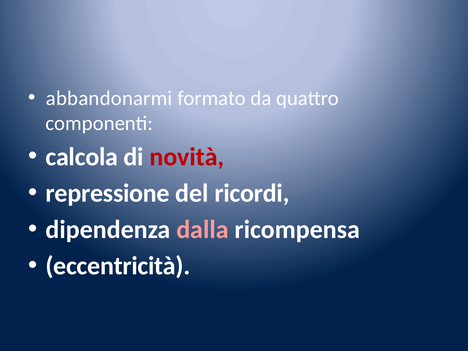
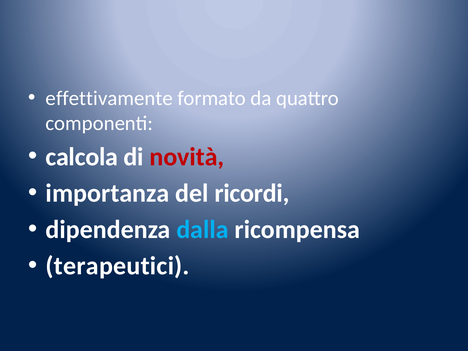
abbandonarmi: abbandonarmi -> effettivamente (109, 98)
repressione: repressione -> importanza (108, 193)
dalla colour: pink -> light blue (202, 230)
eccentricità: eccentricità -> terapeutici (118, 266)
